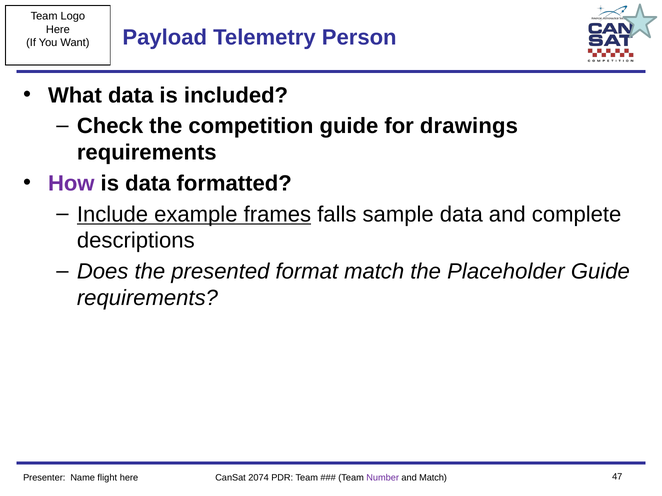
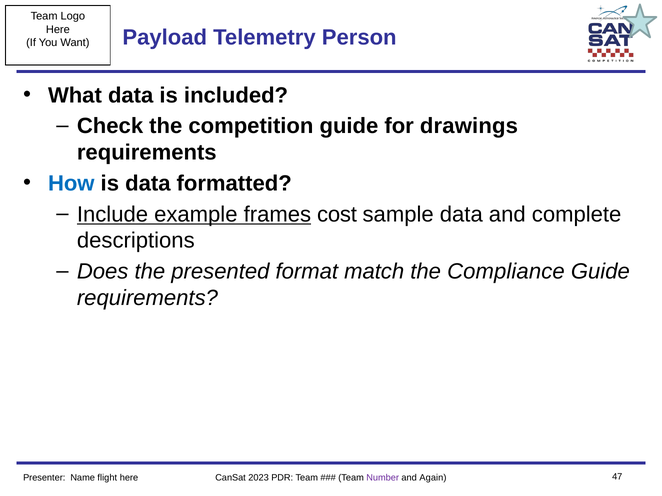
How colour: purple -> blue (71, 184)
falls: falls -> cost (337, 214)
Placeholder: Placeholder -> Compliance (506, 272)
2074: 2074 -> 2023 (259, 478)
and Match: Match -> Again (433, 478)
